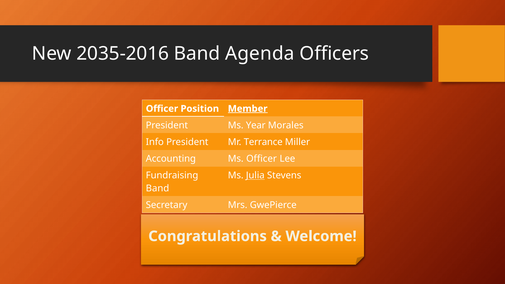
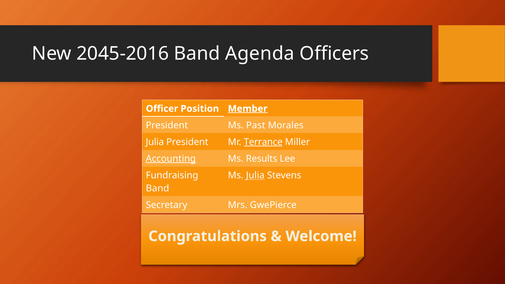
2035-2016: 2035-2016 -> 2045-2016 (123, 53)
Year: Year -> Past (256, 125)
Info: Info -> Julia (155, 142)
Terrance underline: none -> present (263, 142)
Accounting underline: none -> present (171, 159)
Ms Officer: Officer -> Results (262, 159)
